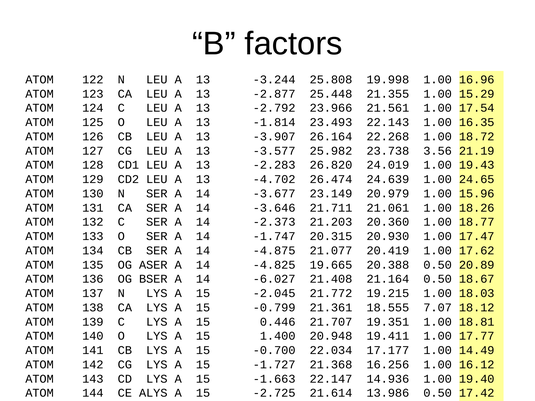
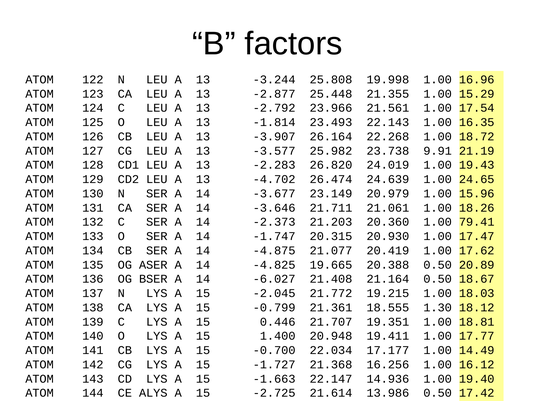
3.56: 3.56 -> 9.91 (438, 151)
18.77: 18.77 -> 79.41 (477, 222)
7.07: 7.07 -> 1.30 (438, 308)
